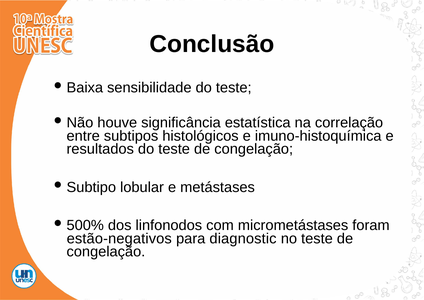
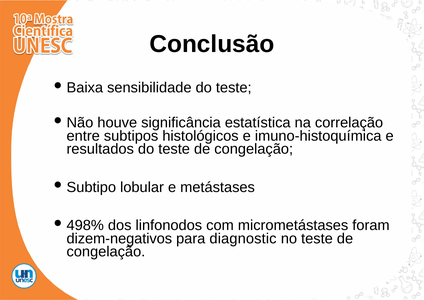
500%: 500% -> 498% (85, 225)
estão-negativos: estão-negativos -> dizem-negativos (119, 238)
